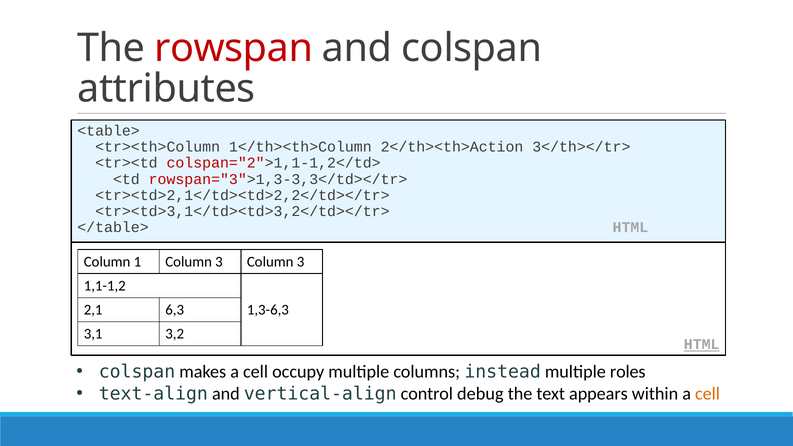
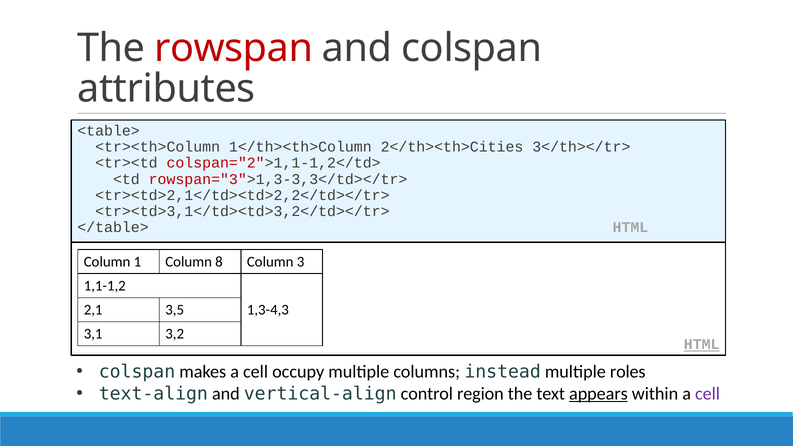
2</th><th>Action: 2</th><th>Action -> 2</th><th>Cities (452, 147)
1 Column 3: 3 -> 8 (219, 262)
6,3: 6,3 -> 3,5 (175, 310)
1,3-6,3: 1,3-6,3 -> 1,3-4,3 (268, 310)
debug: debug -> region (480, 394)
appears underline: none -> present (598, 394)
cell colour: orange -> purple (708, 394)
